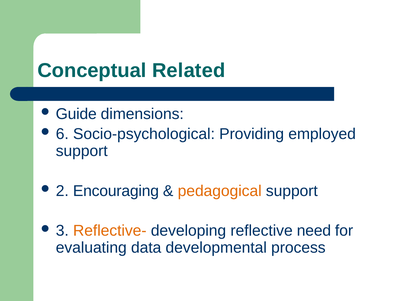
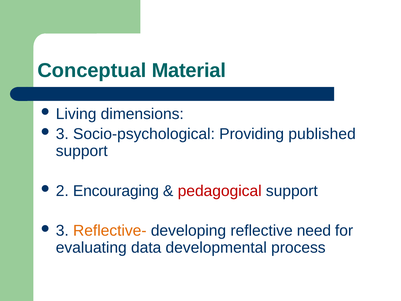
Related: Related -> Material (189, 71)
Guide: Guide -> Living (76, 114)
6: 6 -> 3 (62, 134)
employed: employed -> published (322, 134)
pedagogical colour: orange -> red (220, 191)
